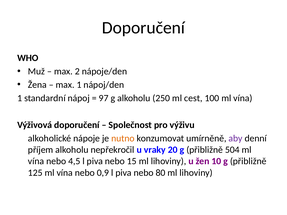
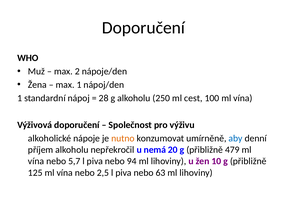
97: 97 -> 28 (104, 98)
aby colour: purple -> blue (236, 138)
vraky: vraky -> nemá (155, 150)
504: 504 -> 479 (232, 150)
4,5: 4,5 -> 5,7 (74, 161)
15: 15 -> 94 (132, 161)
0,9: 0,9 -> 2,5 (103, 173)
80: 80 -> 63 (160, 173)
